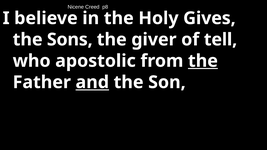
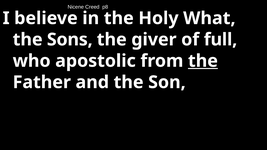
Gives: Gives -> What (209, 18)
tell: tell -> full (221, 40)
and underline: present -> none (92, 82)
